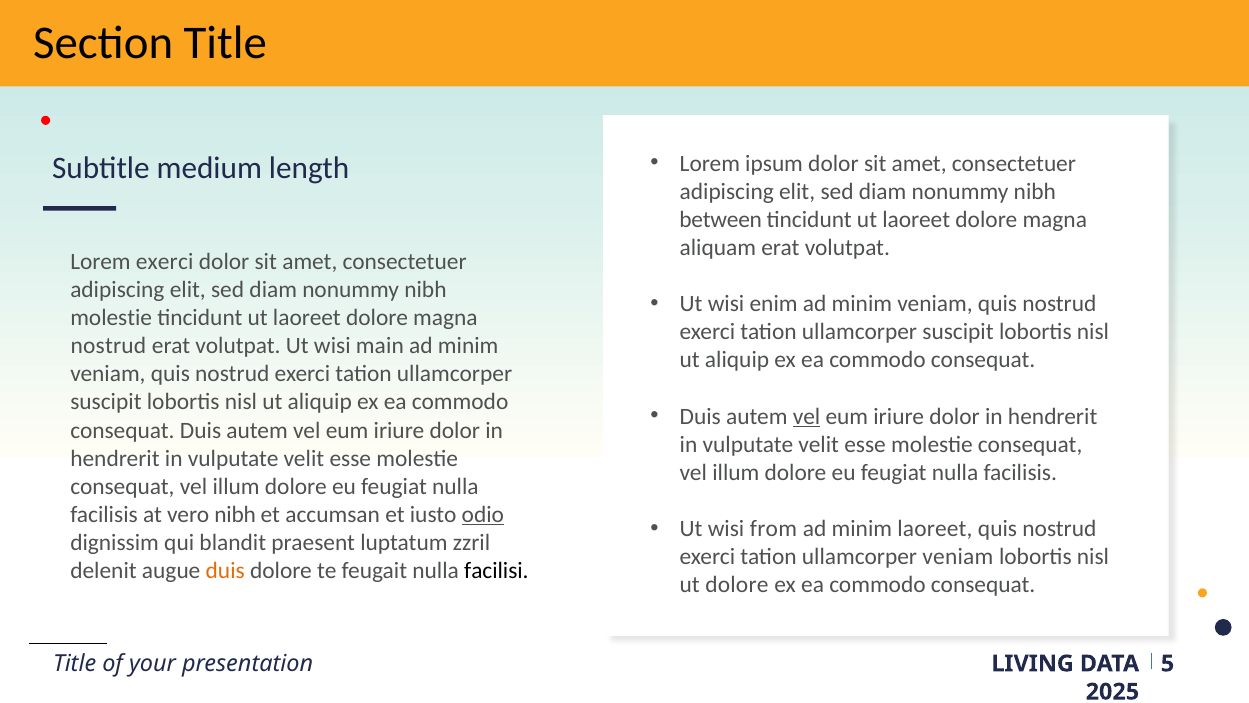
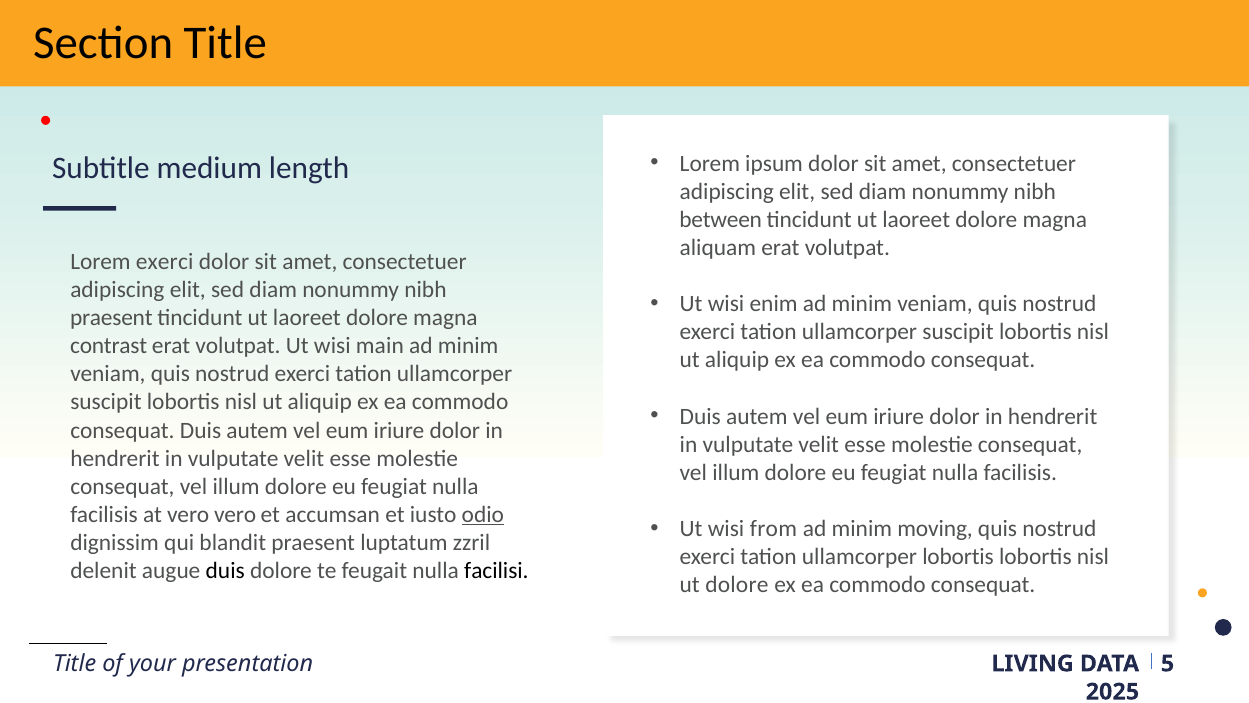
molestie: molestie -> praesent (111, 318)
nostrud: nostrud -> contrast (109, 346)
vel underline: present -> none (806, 416)
vero nibh: nibh -> vero (235, 514)
minim laoreet: laoreet -> moving (935, 529)
ullamcorper veniam: veniam -> lobortis (958, 557)
duis colour: orange -> black (225, 571)
